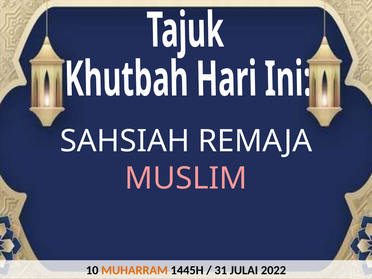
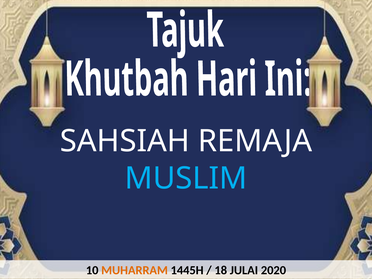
MUSLIM colour: pink -> light blue (186, 178)
31: 31 -> 18 (221, 270)
2022: 2022 -> 2020 (273, 270)
